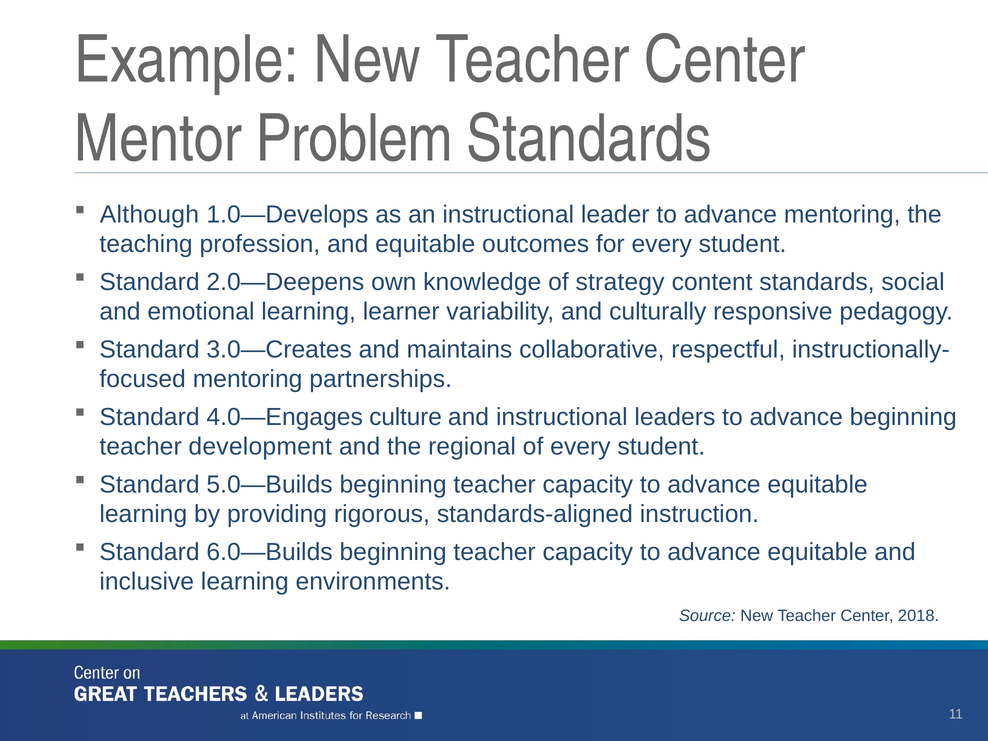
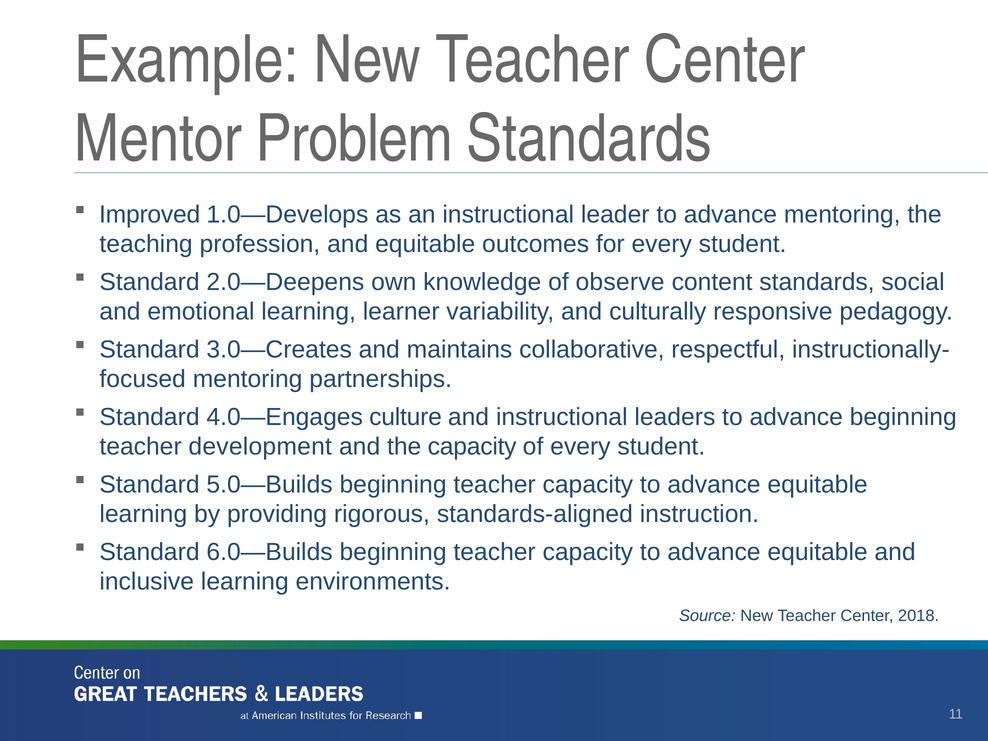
Although: Although -> Improved (150, 214)
strategy: strategy -> observe (620, 282)
the regional: regional -> capacity (472, 447)
